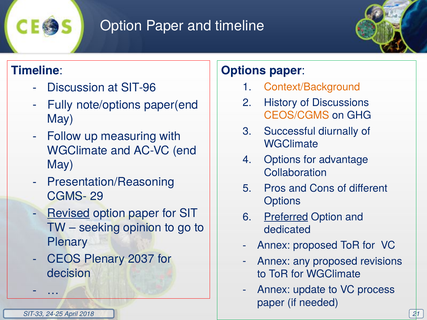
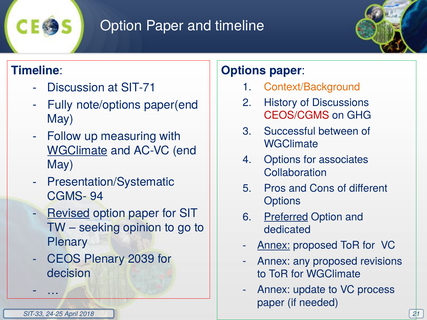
SIT-96: SIT-96 -> SIT-71 (139, 88)
CEOS/CGMS colour: orange -> red (297, 116)
diurnally: diurnally -> between (338, 131)
WGClimate underline: none -> present (77, 151)
advantage: advantage -> associates (344, 160)
Presentation/Reasoning: Presentation/Reasoning -> Presentation/Systematic (111, 182)
29: 29 -> 94 (97, 196)
Annex underline: none -> present (274, 246)
2037: 2037 -> 2039 (141, 259)
